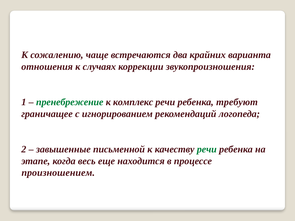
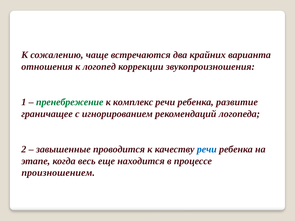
случаях: случаях -> логопед (99, 67)
требуют: требуют -> развитие (237, 102)
письменной: письменной -> проводится (119, 149)
речи colour: green -> blue (207, 149)
